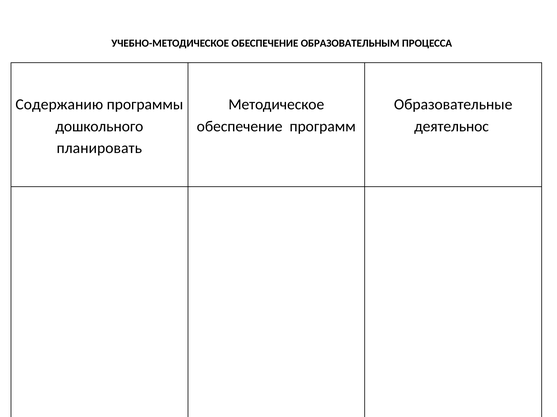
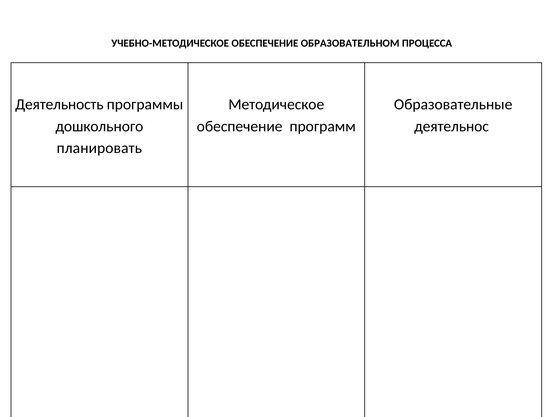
ОБРАЗОВАТЕЛЬНЫМ: ОБРАЗОВАТЕЛЬНЫМ -> ОБРАЗОВАТЕЛЬНОМ (350, 43)
Содержанию: Содержанию -> Деятельность (59, 105)
